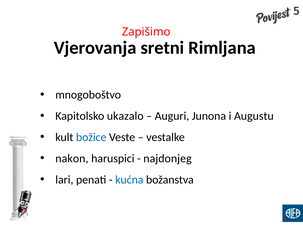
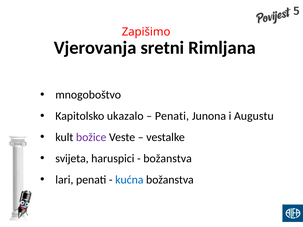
Auguri: Auguri -> Penati (172, 116)
božice colour: blue -> purple (91, 137)
nakon: nakon -> svijeta (72, 159)
najdonjeg: najdonjeg -> božanstva (168, 159)
